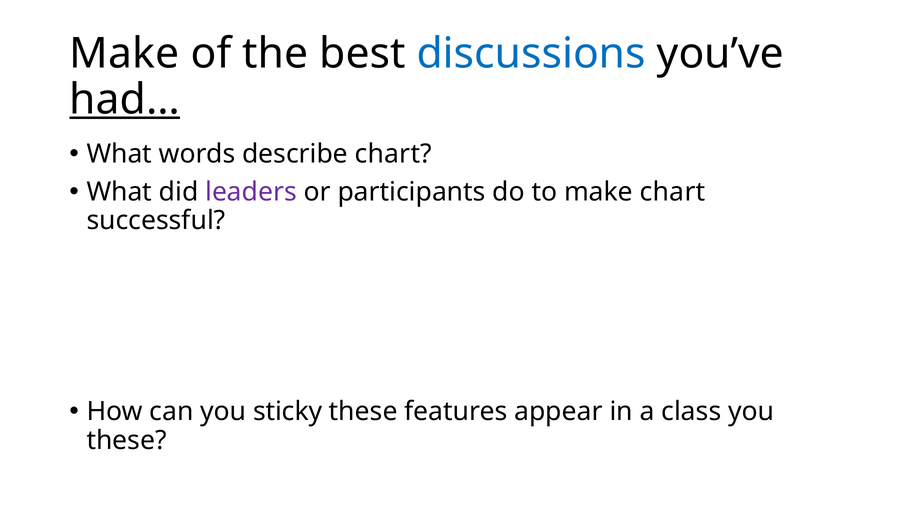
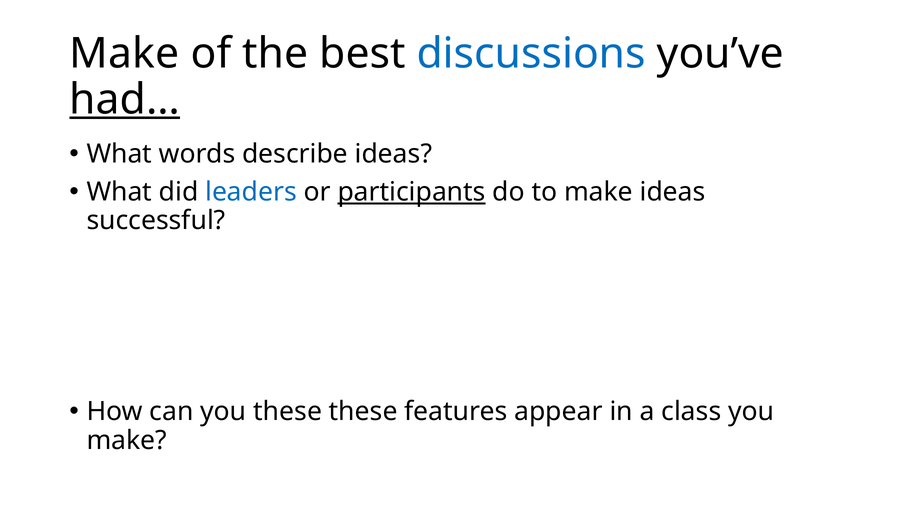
describe chart: chart -> ideas (393, 154)
leaders colour: purple -> blue (251, 192)
participants underline: none -> present (412, 192)
make chart: chart -> ideas (673, 192)
you sticky: sticky -> these (288, 412)
these: these -> make (127, 441)
